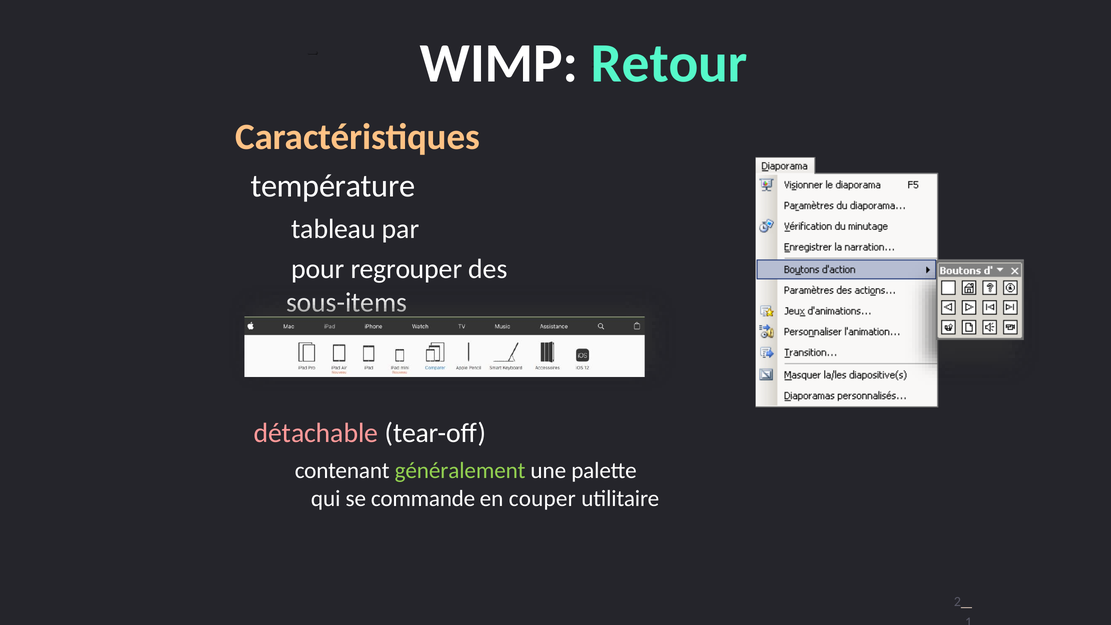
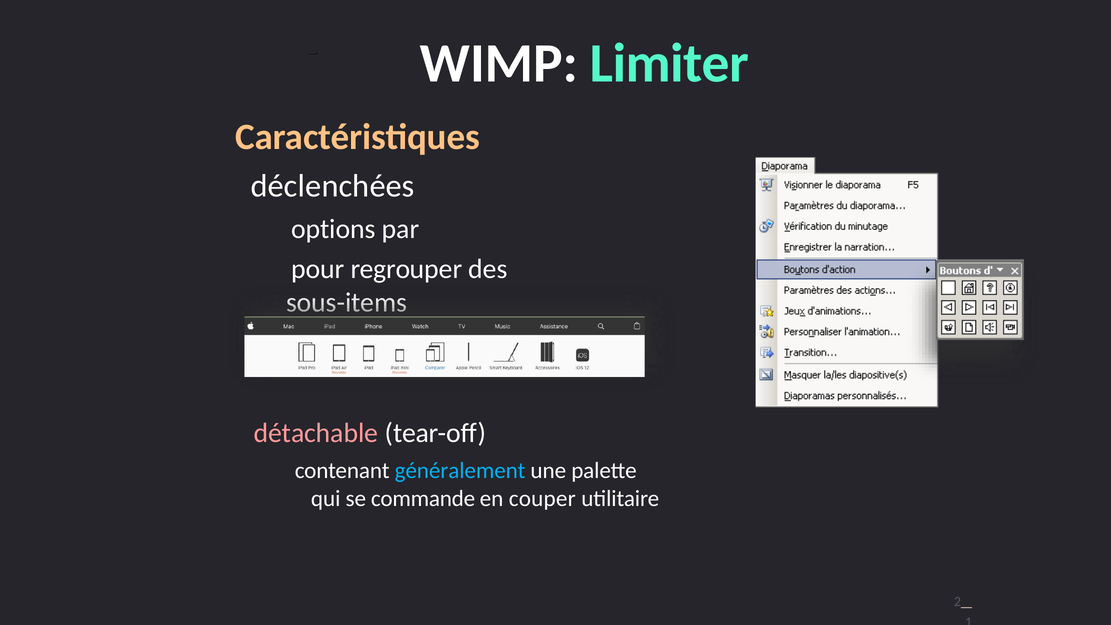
Retour: Retour -> Limiter (669, 64)
température: température -> déclenchées (333, 186)
tableau: tableau -> options (333, 229)
généralement colour: light green -> light blue (460, 471)
